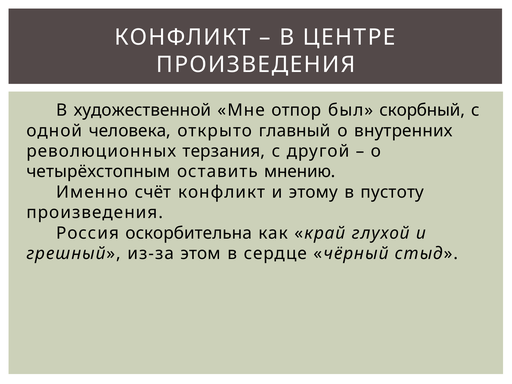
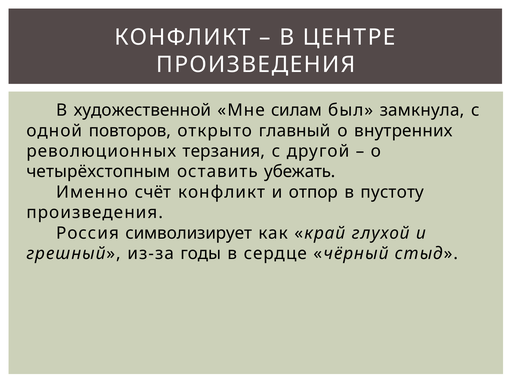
отпор: отпор -> силам (297, 110)
скорбный: скорбный -> замкнула (422, 110)
человека: человека -> повторов (130, 131)
мнению: мнению -> убежать (300, 172)
этому: этому -> отпор (313, 192)
оскорбительна: оскорбительна -> символизирует (189, 233)
этом: этом -> годы (201, 254)
